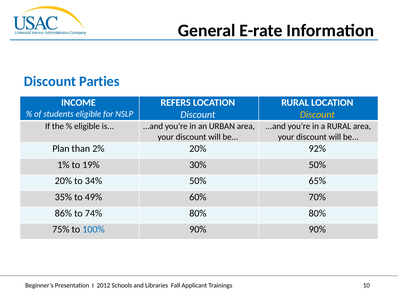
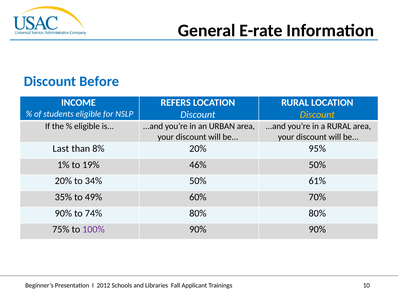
Parties: Parties -> Before (99, 81)
Plan: Plan -> Last (61, 148)
2%: 2% -> 8% (98, 148)
92%: 92% -> 95% (317, 148)
30%: 30% -> 46% (198, 164)
65%: 65% -> 61% (317, 181)
86%: 86% -> 90% (63, 213)
100% colour: blue -> purple (93, 229)
